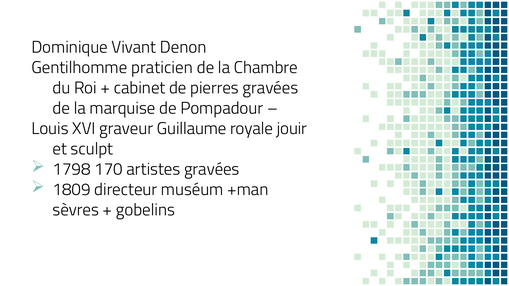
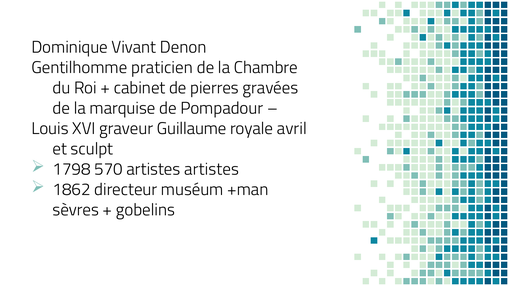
jouir: jouir -> avril (292, 129)
170: 170 -> 570 (109, 170)
artistes gravées: gravées -> artistes (212, 170)
1809: 1809 -> 1862 (72, 190)
